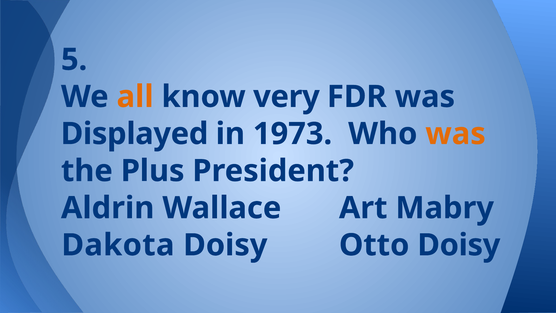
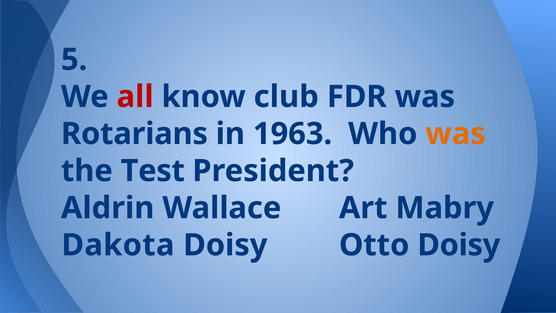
all colour: orange -> red (135, 97)
very: very -> club (286, 97)
Displayed: Displayed -> Rotarians (134, 134)
1973: 1973 -> 1963 (293, 134)
Plus: Plus -> Test (153, 171)
